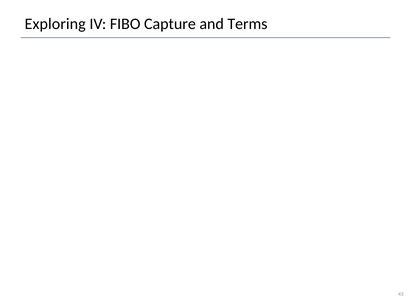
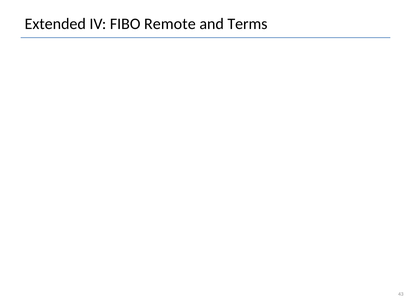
Exploring: Exploring -> Extended (55, 24)
Capture: Capture -> Remote (170, 24)
